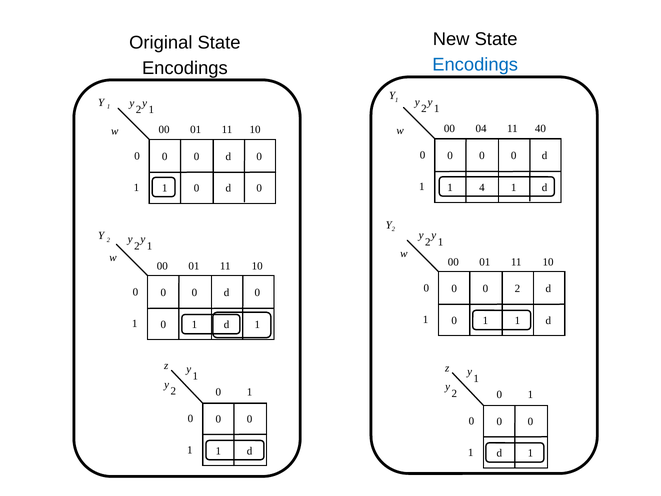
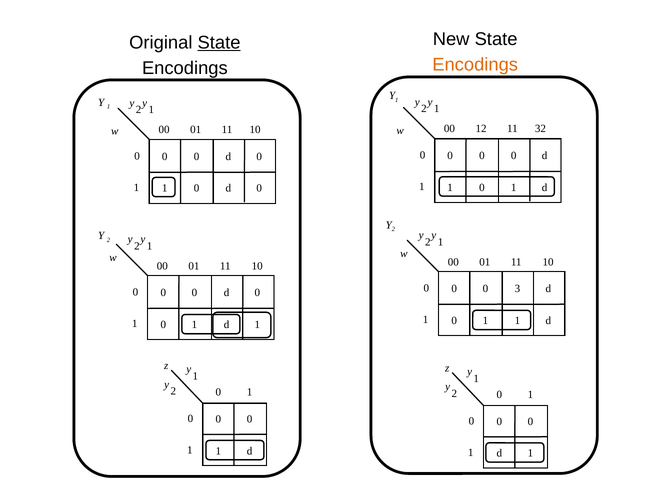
State underline: none -> present (219, 43)
Encodings colour: blue -> orange (475, 65)
04: 04 -> 12 (481, 129)
40: 40 -> 32 (540, 129)
4: 4 -> 0 (482, 187)
0 2: 2 -> 3 (517, 289)
